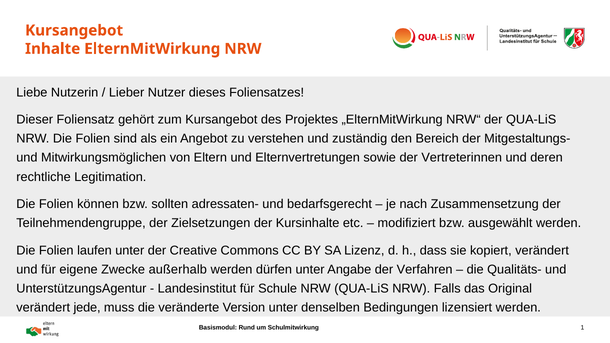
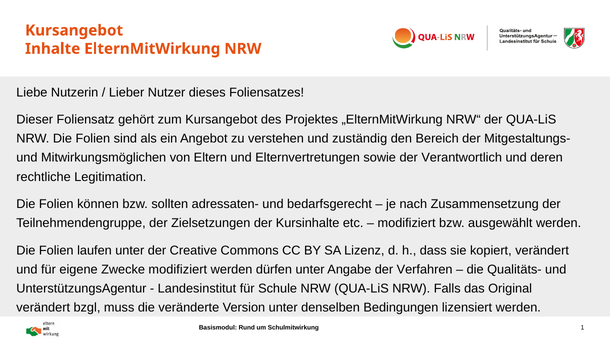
Vertreterinnen: Vertreterinnen -> Verantwortlich (462, 158)
Zwecke außerhalb: außerhalb -> modifiziert (178, 270)
jede: jede -> bzgl (87, 308)
